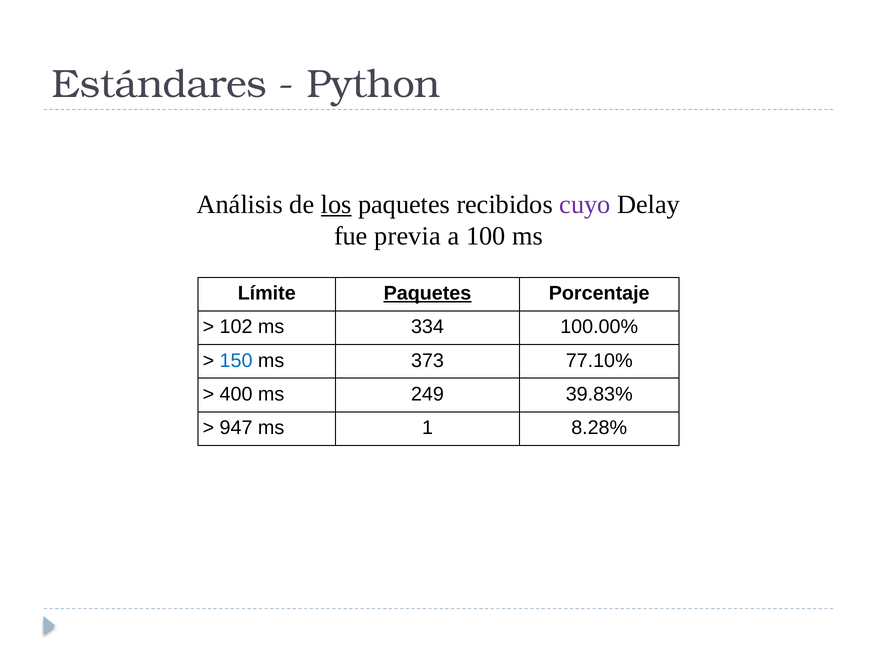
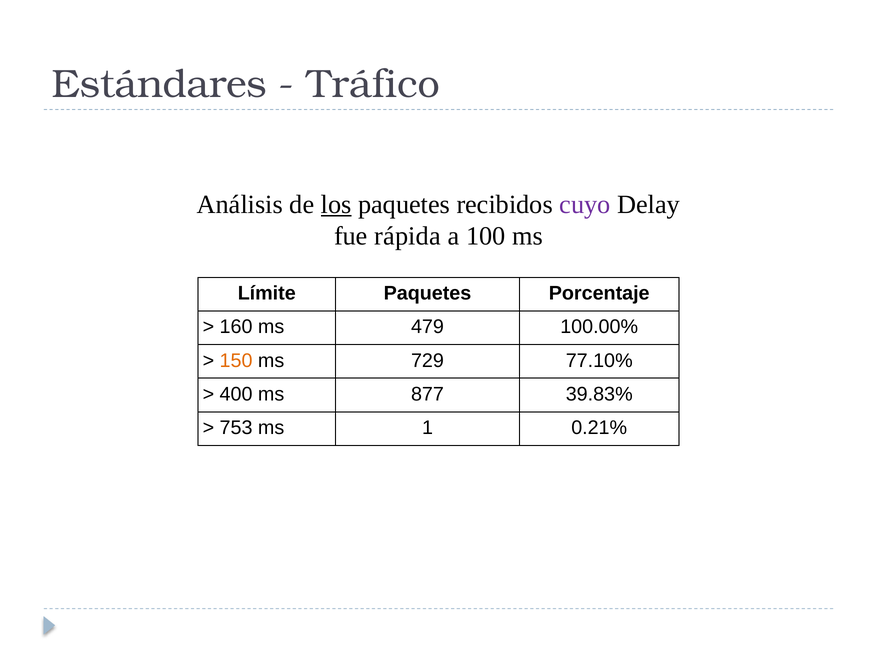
Python: Python -> Tráfico (373, 84)
previa: previa -> rápida (408, 236)
Paquetes underline: present -> none (427, 294)
102: 102 -> 160 (236, 327)
334: 334 -> 479 (427, 327)
150 colour: blue -> orange (236, 361)
373: 373 -> 729 (427, 361)
249: 249 -> 877 (427, 395)
947: 947 -> 753 (236, 428)
8.28%: 8.28% -> 0.21% (599, 428)
